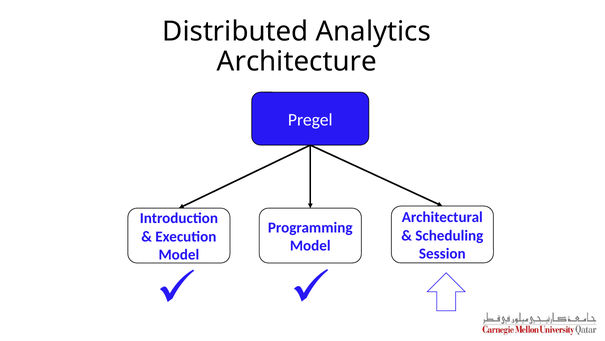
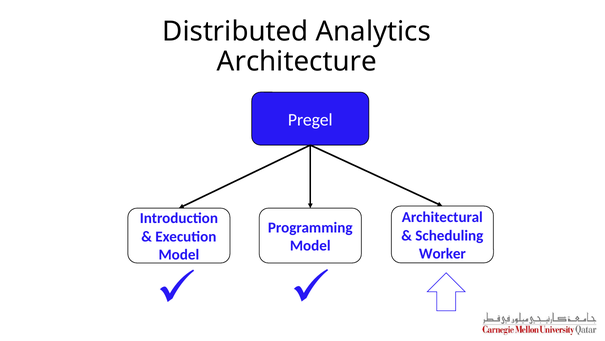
Session: Session -> Worker (442, 253)
